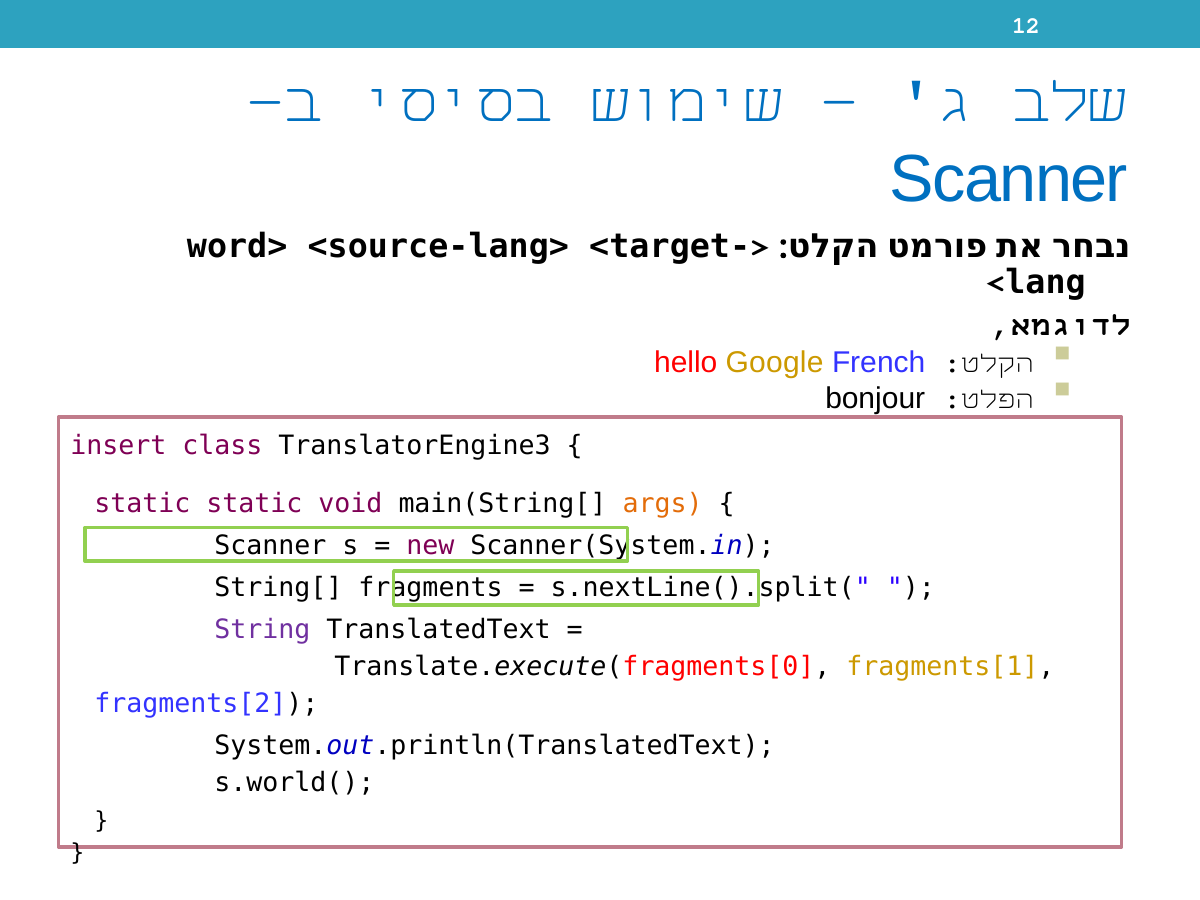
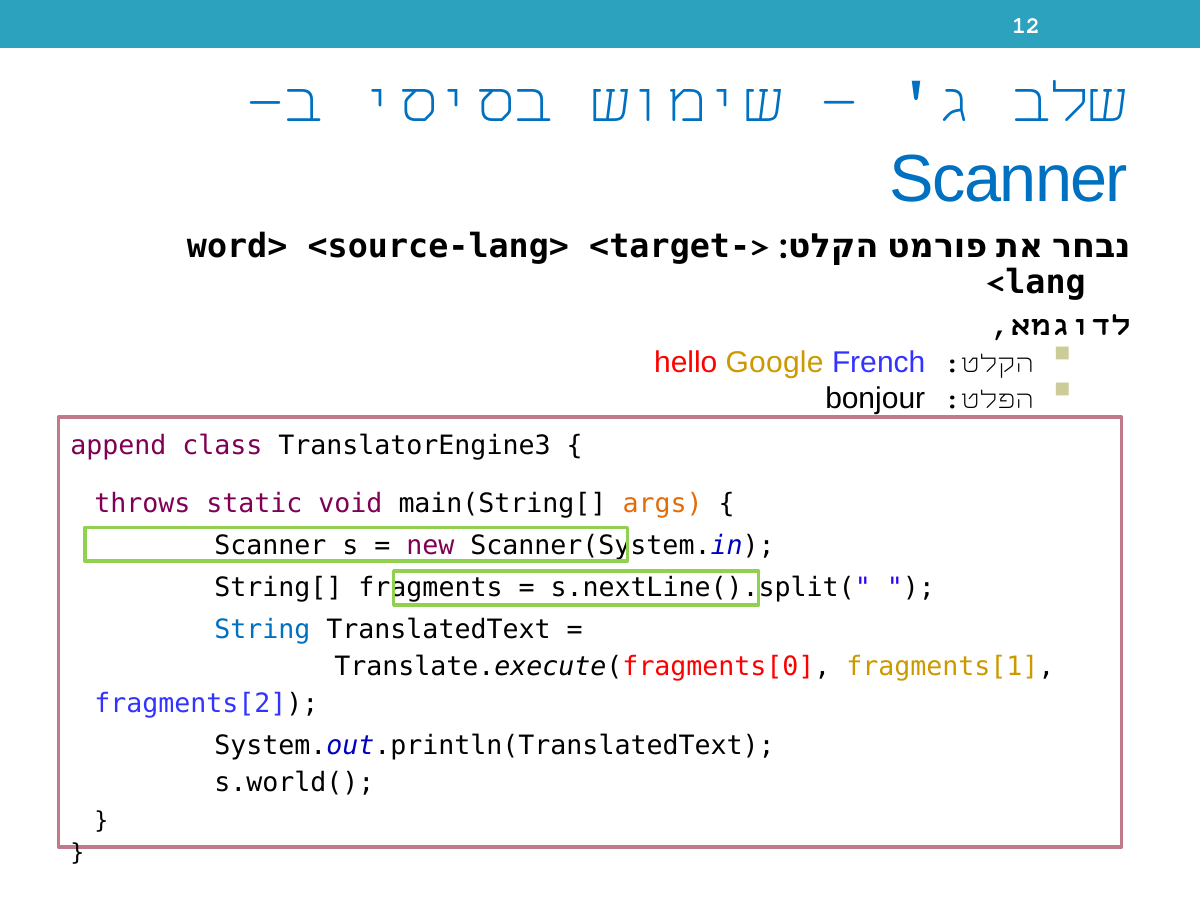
insert: insert -> append (118, 446)
static: static -> throws (142, 504)
String colour: purple -> blue (262, 630)
